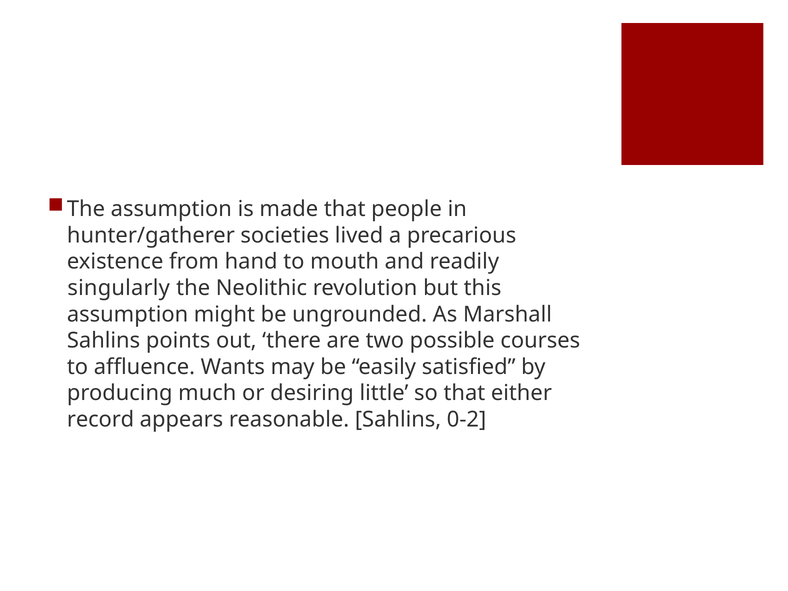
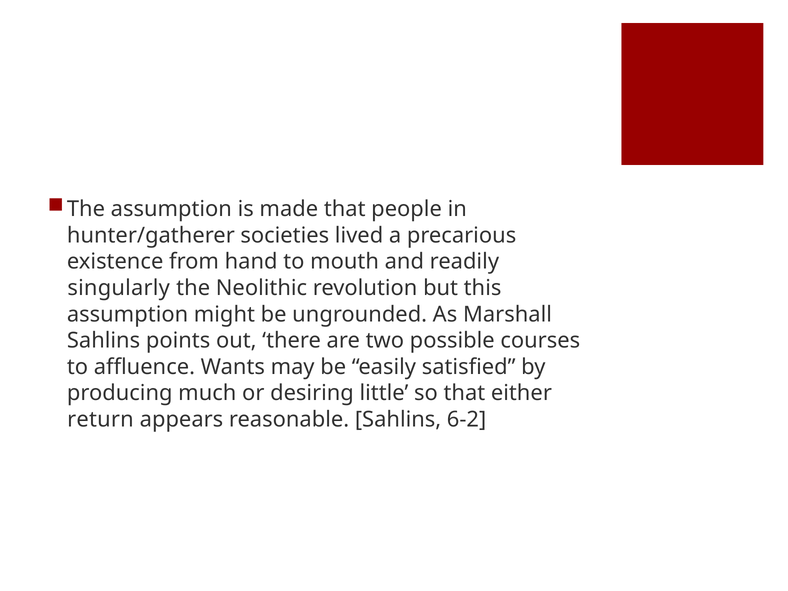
record: record -> return (100, 420)
0-2: 0-2 -> 6-2 (467, 420)
